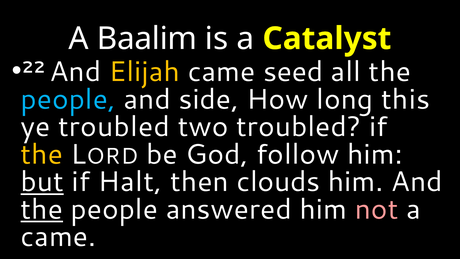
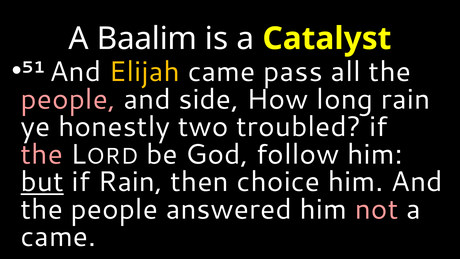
22: 22 -> 51 (33, 68)
seed: seed -> pass (293, 72)
people colour: light blue -> pink (68, 99)
long this: this -> rain (406, 99)
ye troubled: troubled -> honestly (114, 127)
the colour: yellow -> pink (42, 154)
if Halt: Halt -> Rain (130, 182)
clouds: clouds -> choice (278, 182)
the underline: present -> none (42, 209)
